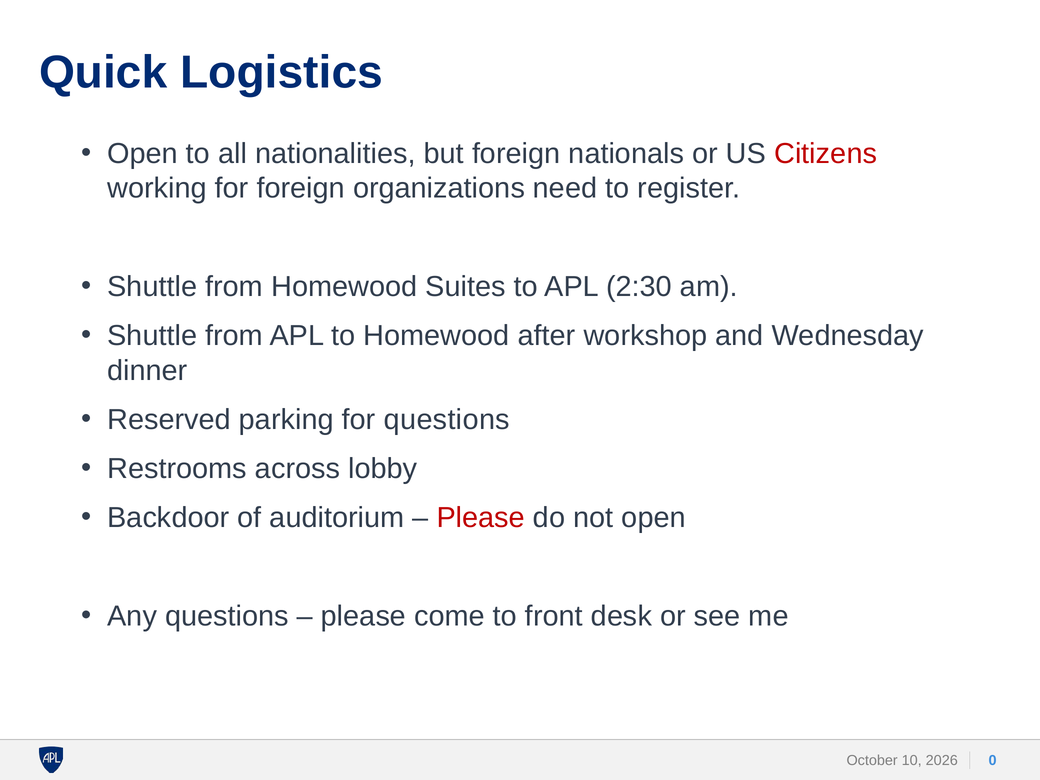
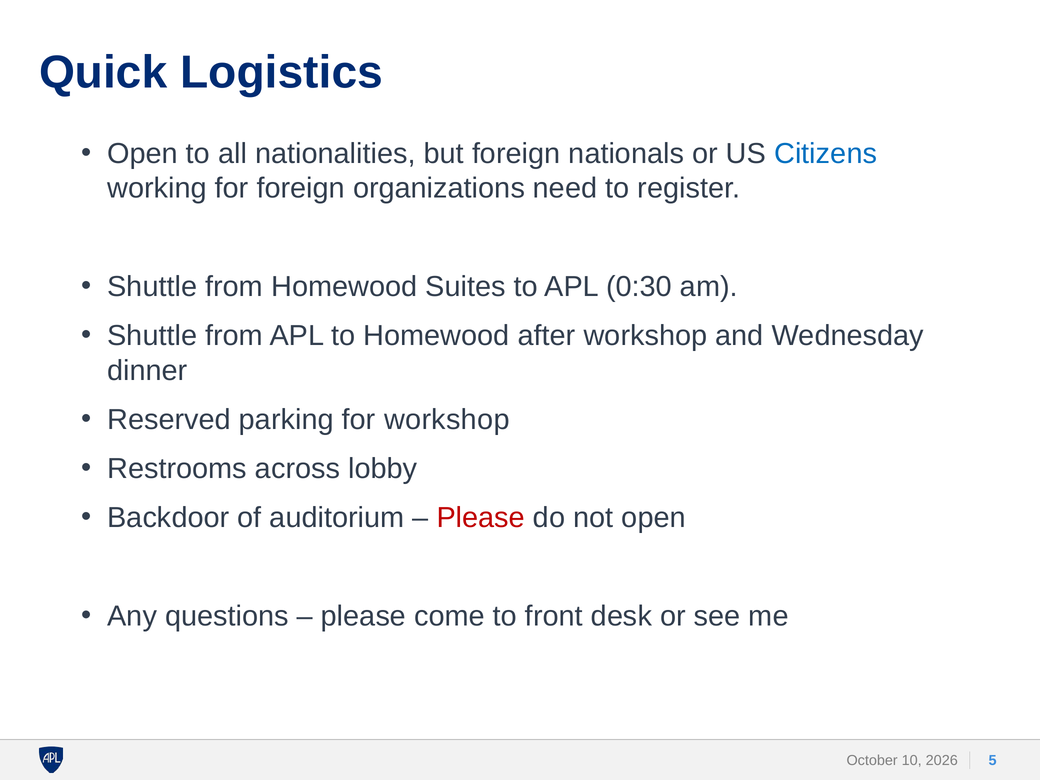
Citizens colour: red -> blue (826, 154)
2:30: 2:30 -> 0:30 (639, 287)
for questions: questions -> workshop (447, 420)
0: 0 -> 5 (993, 761)
